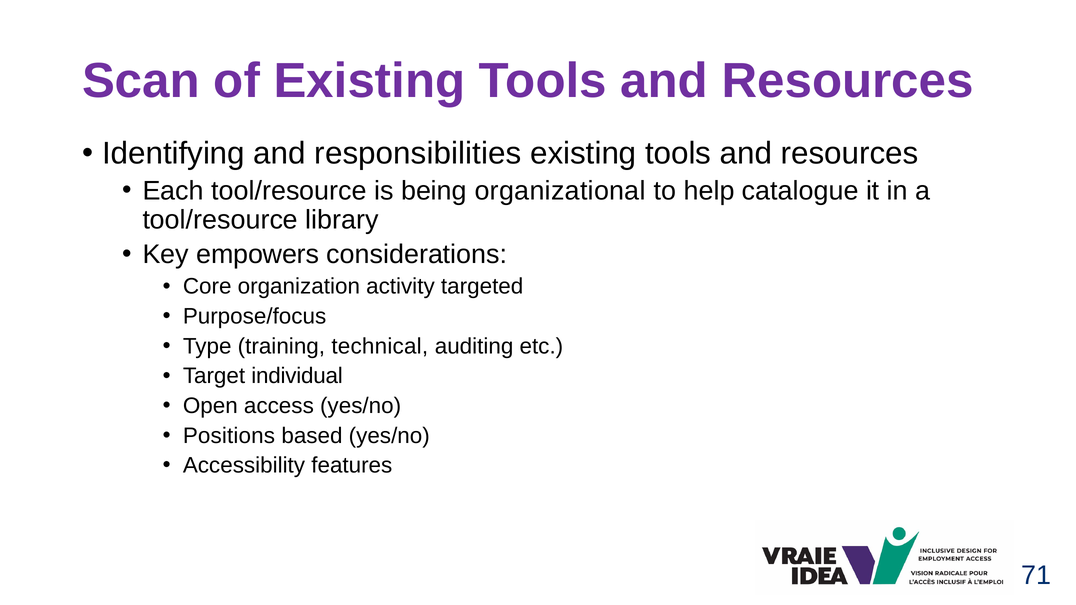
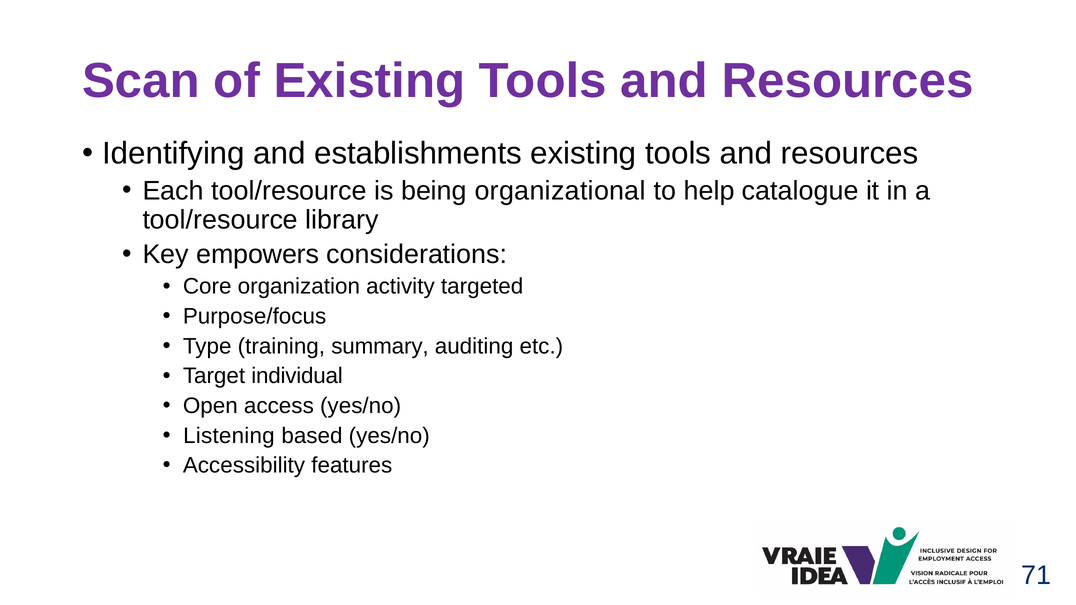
responsibilities: responsibilities -> establishments (418, 154)
technical: technical -> summary (380, 346)
Positions: Positions -> Listening (229, 436)
